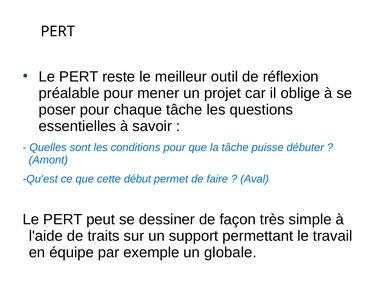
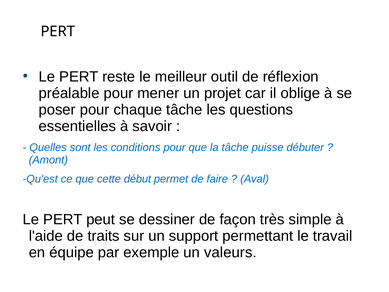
globale: globale -> valeurs (230, 252)
